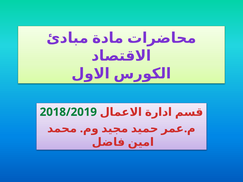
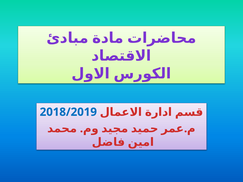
2018/2019 colour: green -> blue (68, 112)
